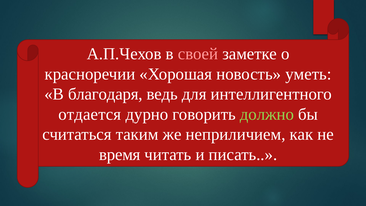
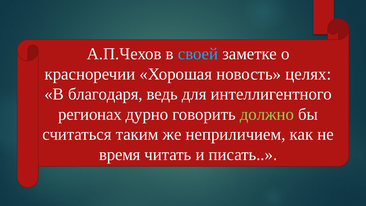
своей colour: pink -> light blue (198, 54)
уметь: уметь -> целях (308, 74)
отдается: отдается -> регионах (90, 114)
